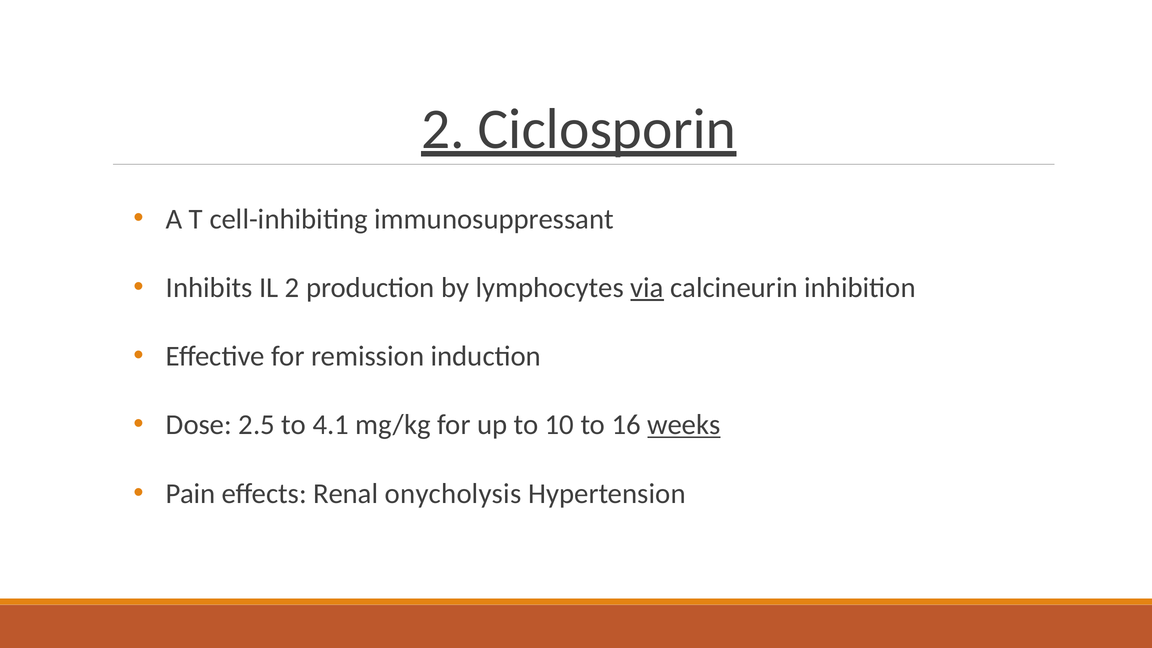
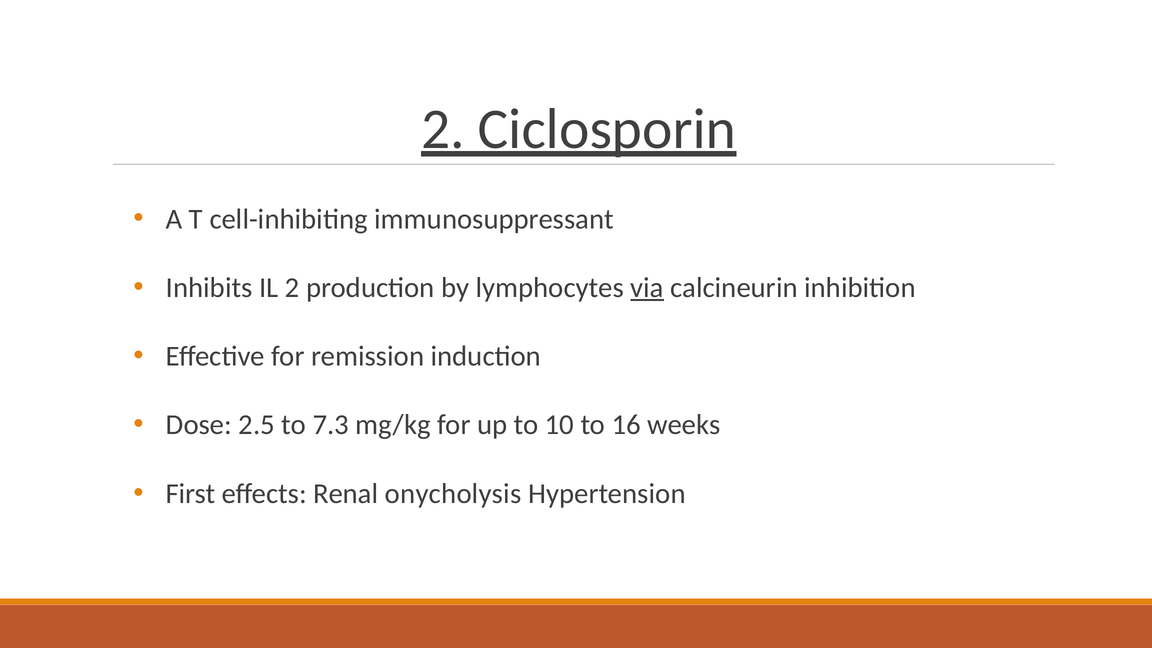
4.1: 4.1 -> 7.3 (331, 425)
weeks underline: present -> none (684, 425)
Pain: Pain -> First (191, 494)
